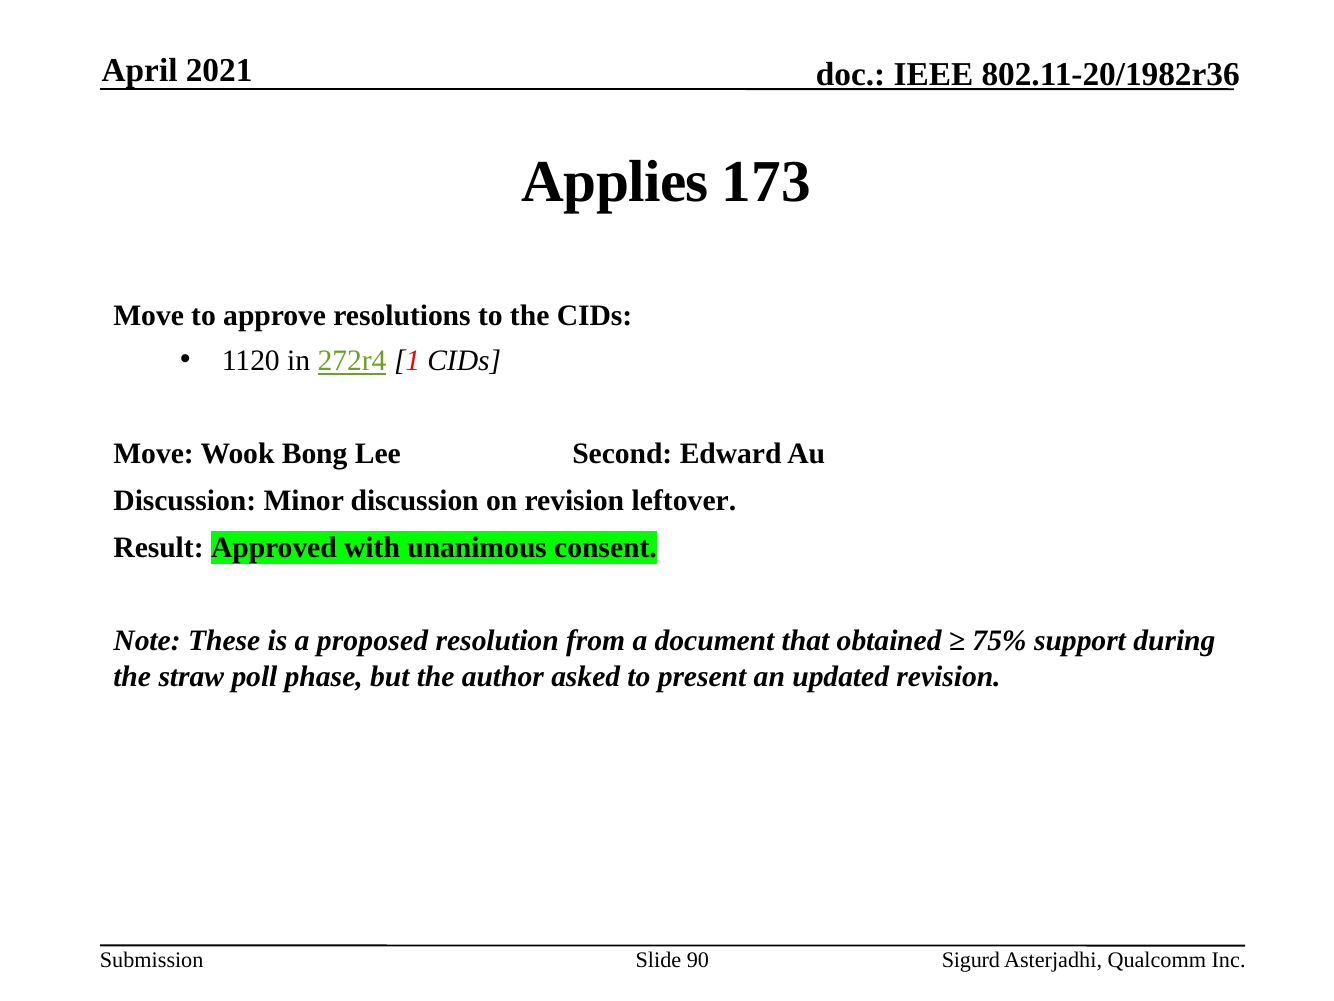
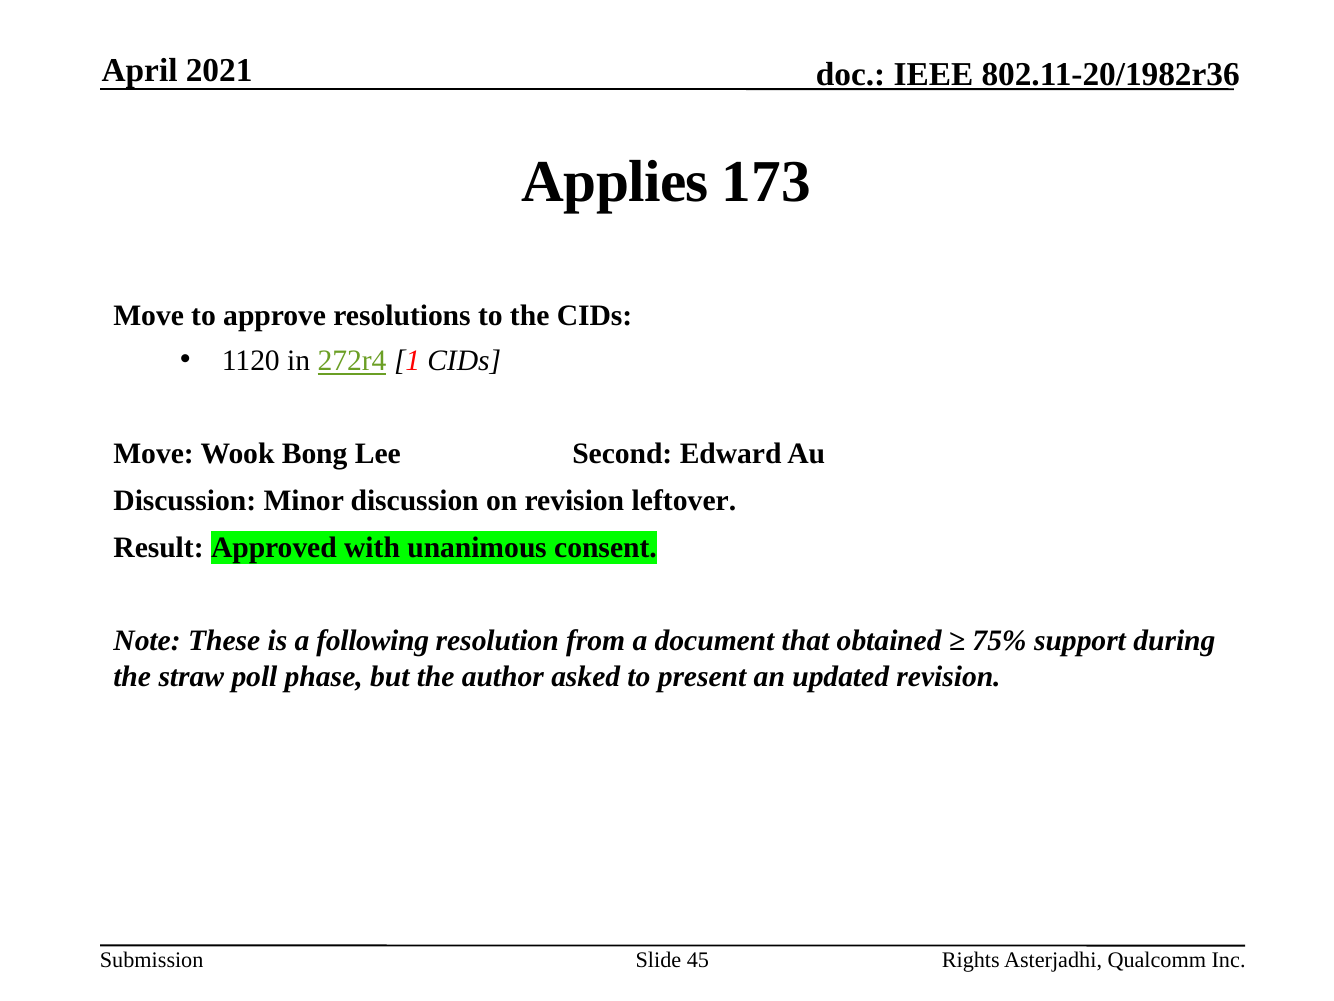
proposed: proposed -> following (373, 641)
90: 90 -> 45 (698, 960)
Sigurd: Sigurd -> Rights (971, 960)
